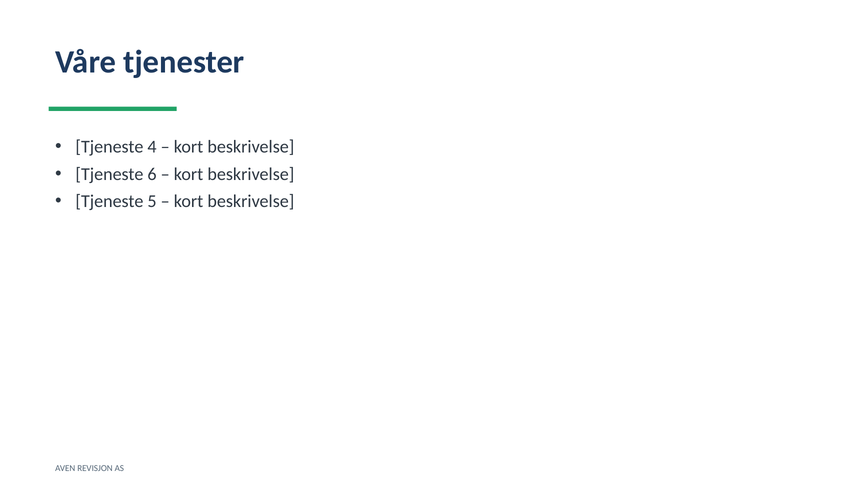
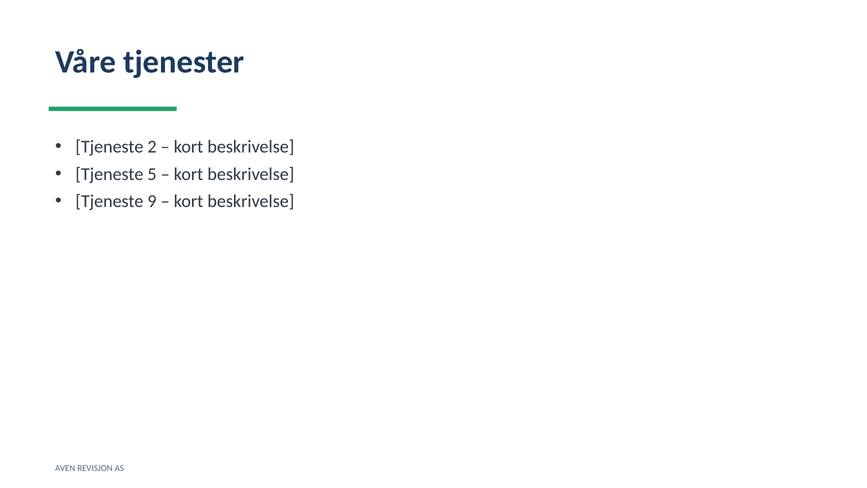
4: 4 -> 2 (152, 147)
6: 6 -> 5 (152, 174)
5: 5 -> 9 (152, 201)
